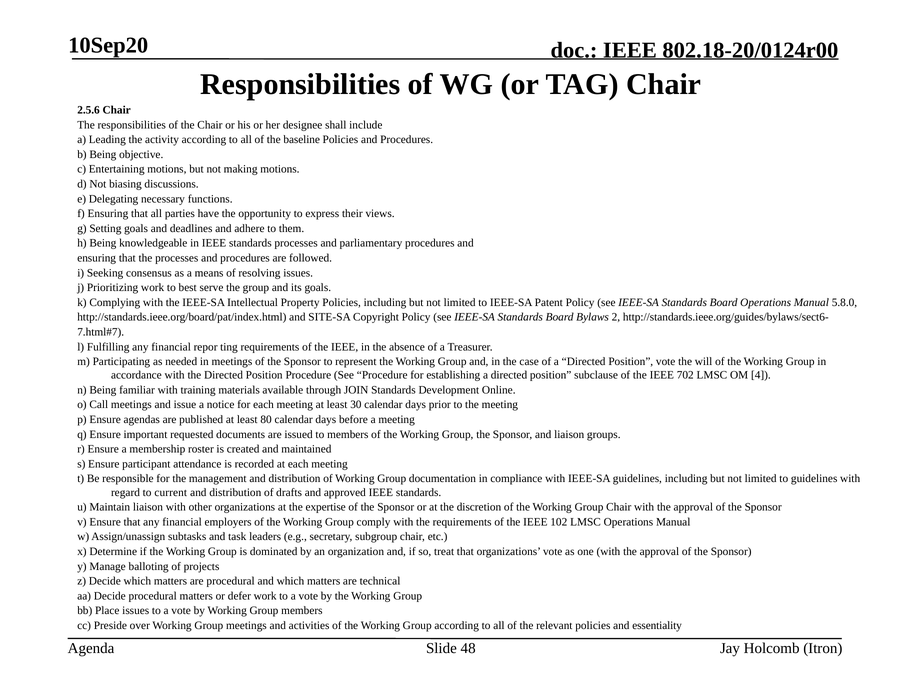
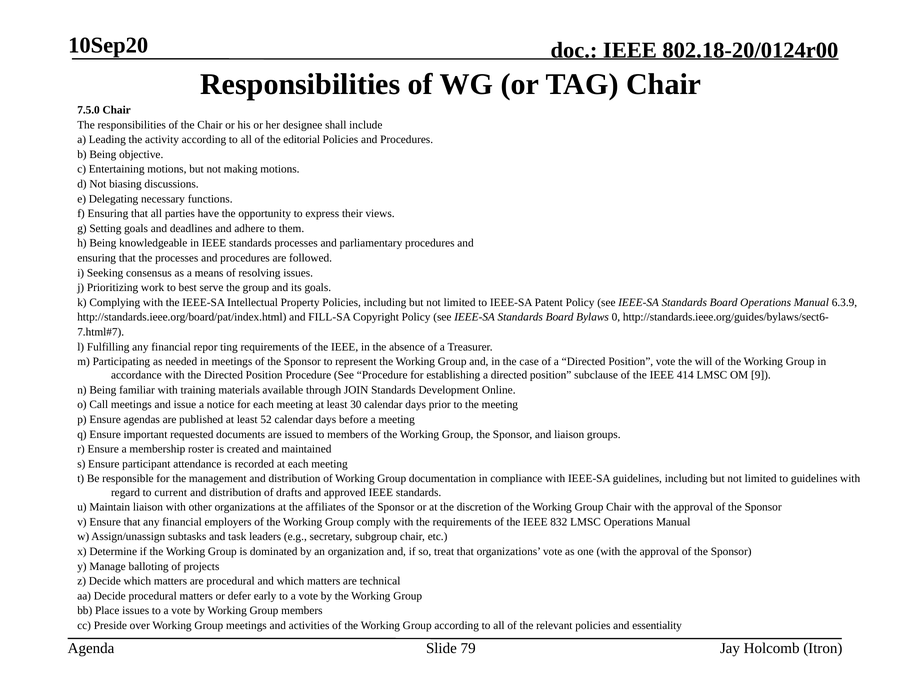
2.5.6: 2.5.6 -> 7.5.0 (89, 110)
baseline: baseline -> editorial (302, 140)
5.8.0: 5.8.0 -> 6.3.9 (844, 303)
SITE-SA: SITE-SA -> FILL-SA (330, 317)
2: 2 -> 0 (616, 317)
702: 702 -> 414 (685, 375)
4: 4 -> 9 (761, 375)
80: 80 -> 52 (266, 420)
expertise: expertise -> affiliates (326, 507)
102: 102 -> 832 (559, 522)
defer work: work -> early (265, 596)
48: 48 -> 79 (468, 649)
